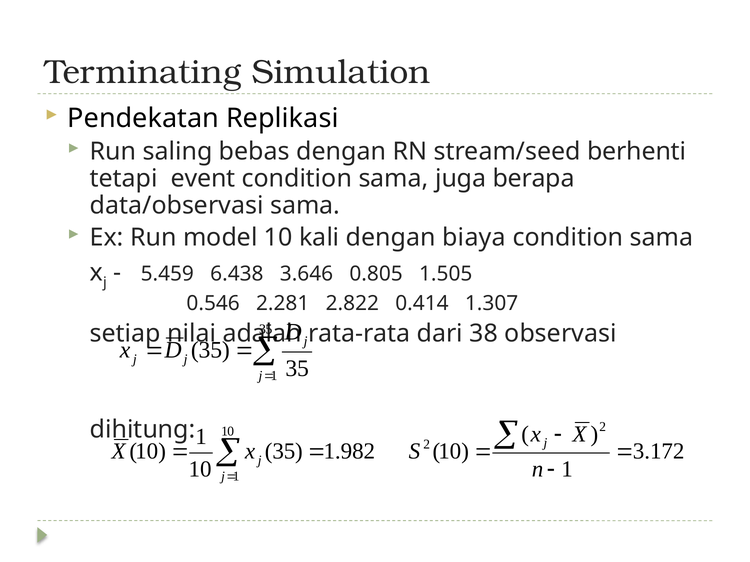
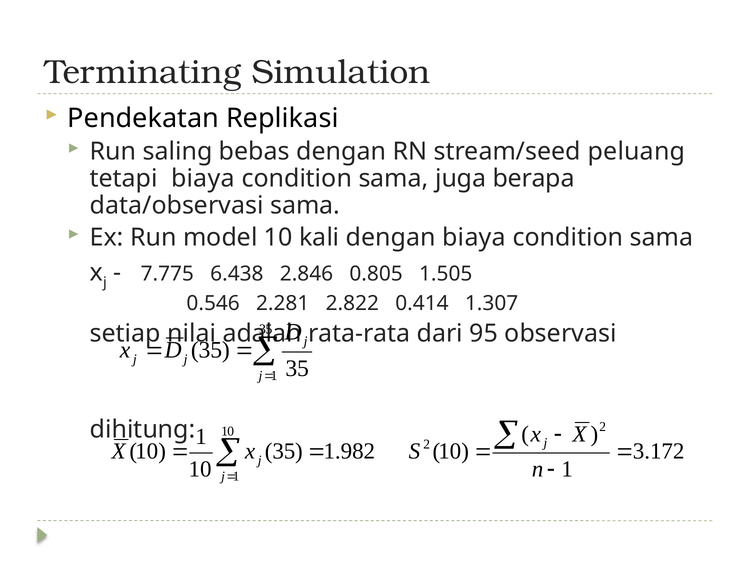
berhenti: berhenti -> peluang (636, 152)
tetapi event: event -> biaya (203, 179)
5.459: 5.459 -> 7.775 (167, 274)
3.646: 3.646 -> 2.846 (306, 274)
38: 38 -> 95 (484, 334)
